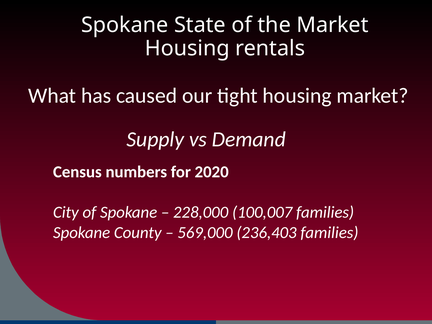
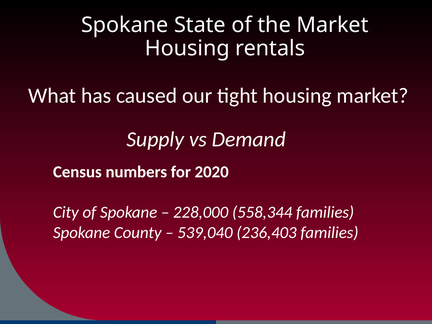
100,007: 100,007 -> 558,344 (262, 212)
569,000: 569,000 -> 539,040 (205, 233)
